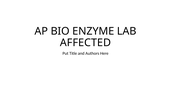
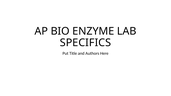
AFFECTED: AFFECTED -> SPECIFICS (85, 43)
